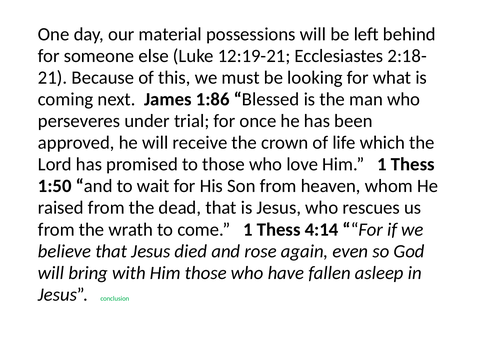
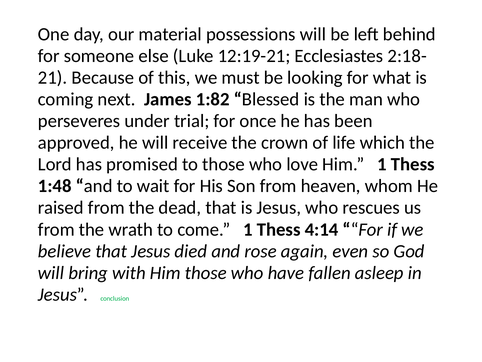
1:86: 1:86 -> 1:82 (213, 99)
1:50: 1:50 -> 1:48 (55, 186)
